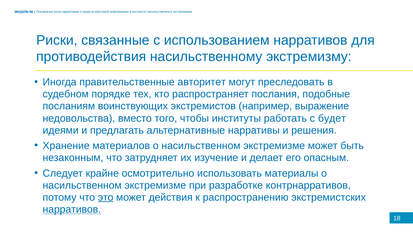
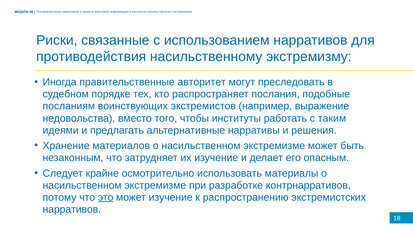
будет: будет -> таким (332, 118)
может действия: действия -> изучение (171, 198)
нарративов underline: present -> none (72, 210)
